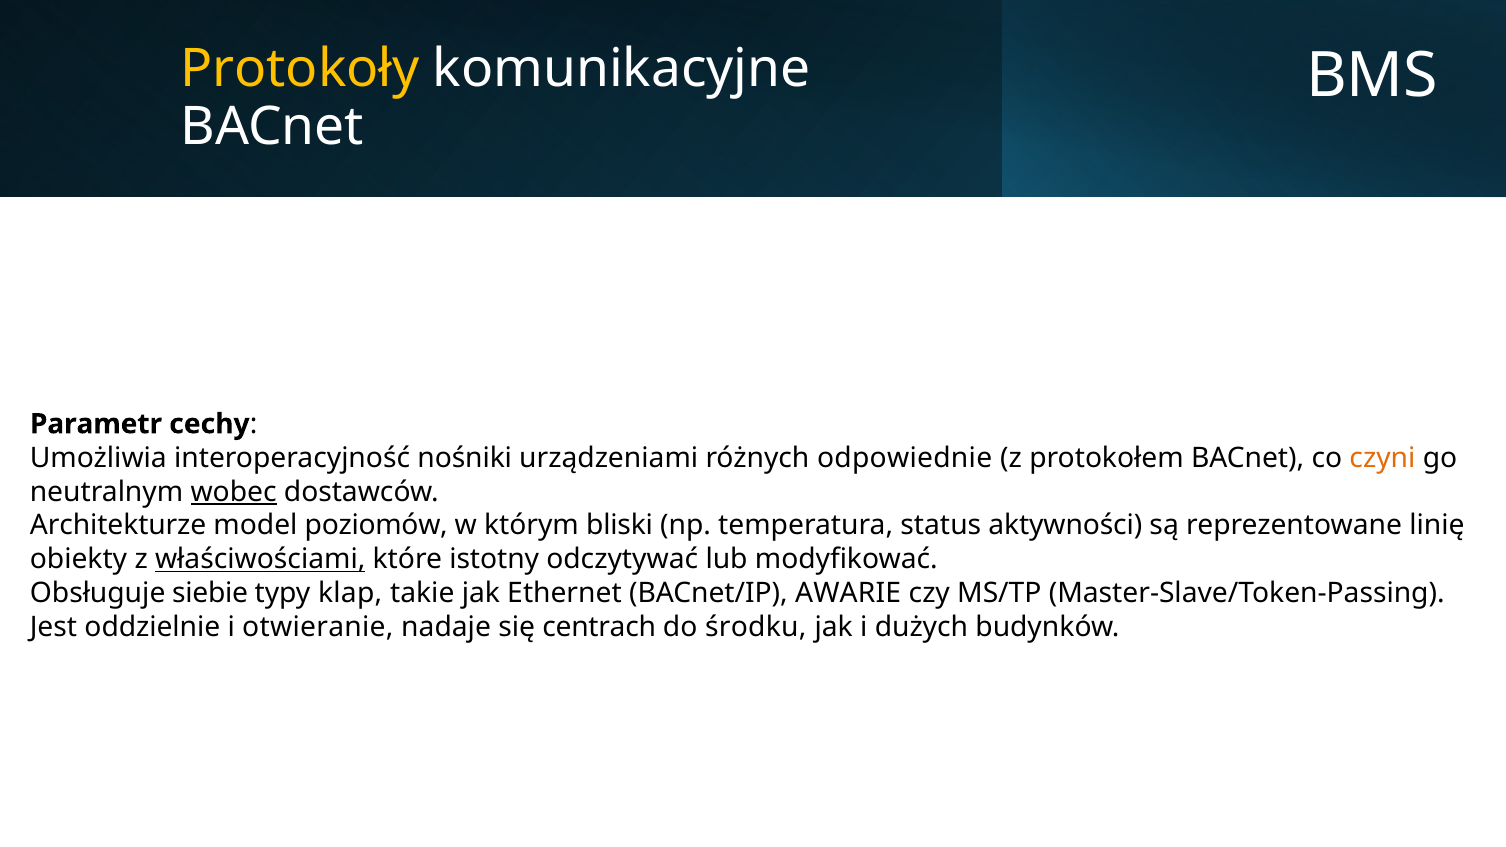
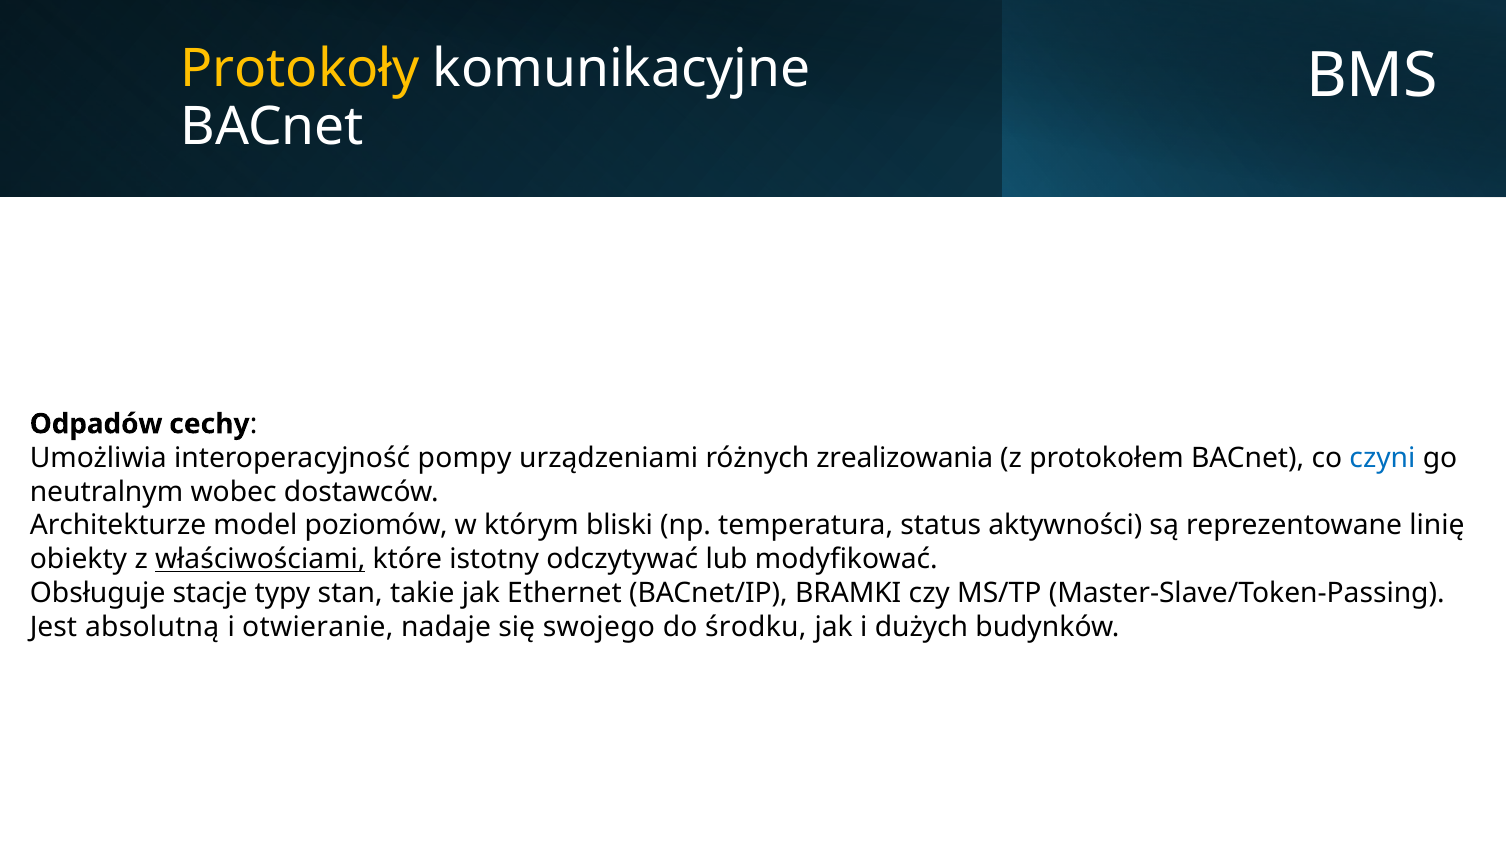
Parametr: Parametr -> Odpadów (96, 424)
nośniki: nośniki -> pompy (465, 458)
odpowiednie: odpowiednie -> zrealizowania (905, 458)
czyni colour: orange -> blue (1382, 458)
wobec underline: present -> none (234, 492)
siebie: siebie -> stacje (210, 593)
klap: klap -> stan (350, 593)
AWARIE: AWARIE -> BRAMKI (848, 593)
oddzielnie: oddzielnie -> absolutną (152, 627)
centrach: centrach -> swojego (599, 627)
